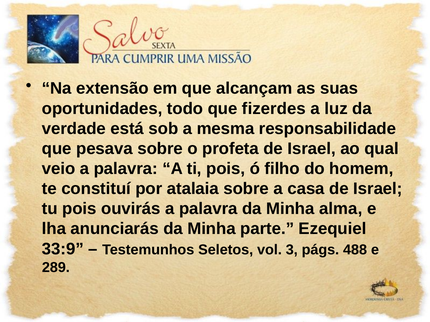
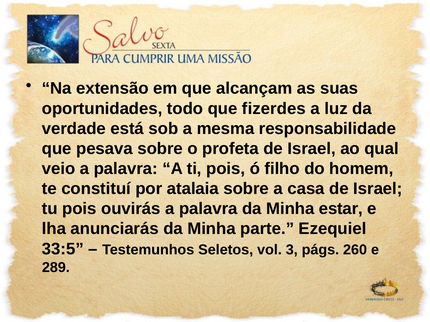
alma: alma -> estar (341, 209)
33:9: 33:9 -> 33:5 (63, 249)
488: 488 -> 260 (355, 250)
